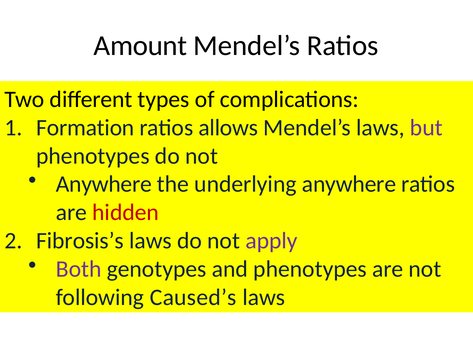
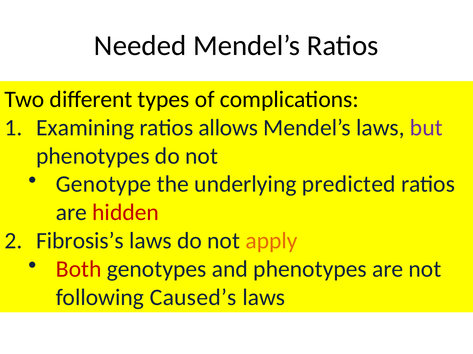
Amount: Amount -> Needed (140, 46)
Formation: Formation -> Examining (85, 128)
Anywhere: Anywhere -> Genotype (104, 185)
underlying anywhere: anywhere -> predicted (349, 185)
apply colour: purple -> orange (272, 241)
Both colour: purple -> red (79, 270)
